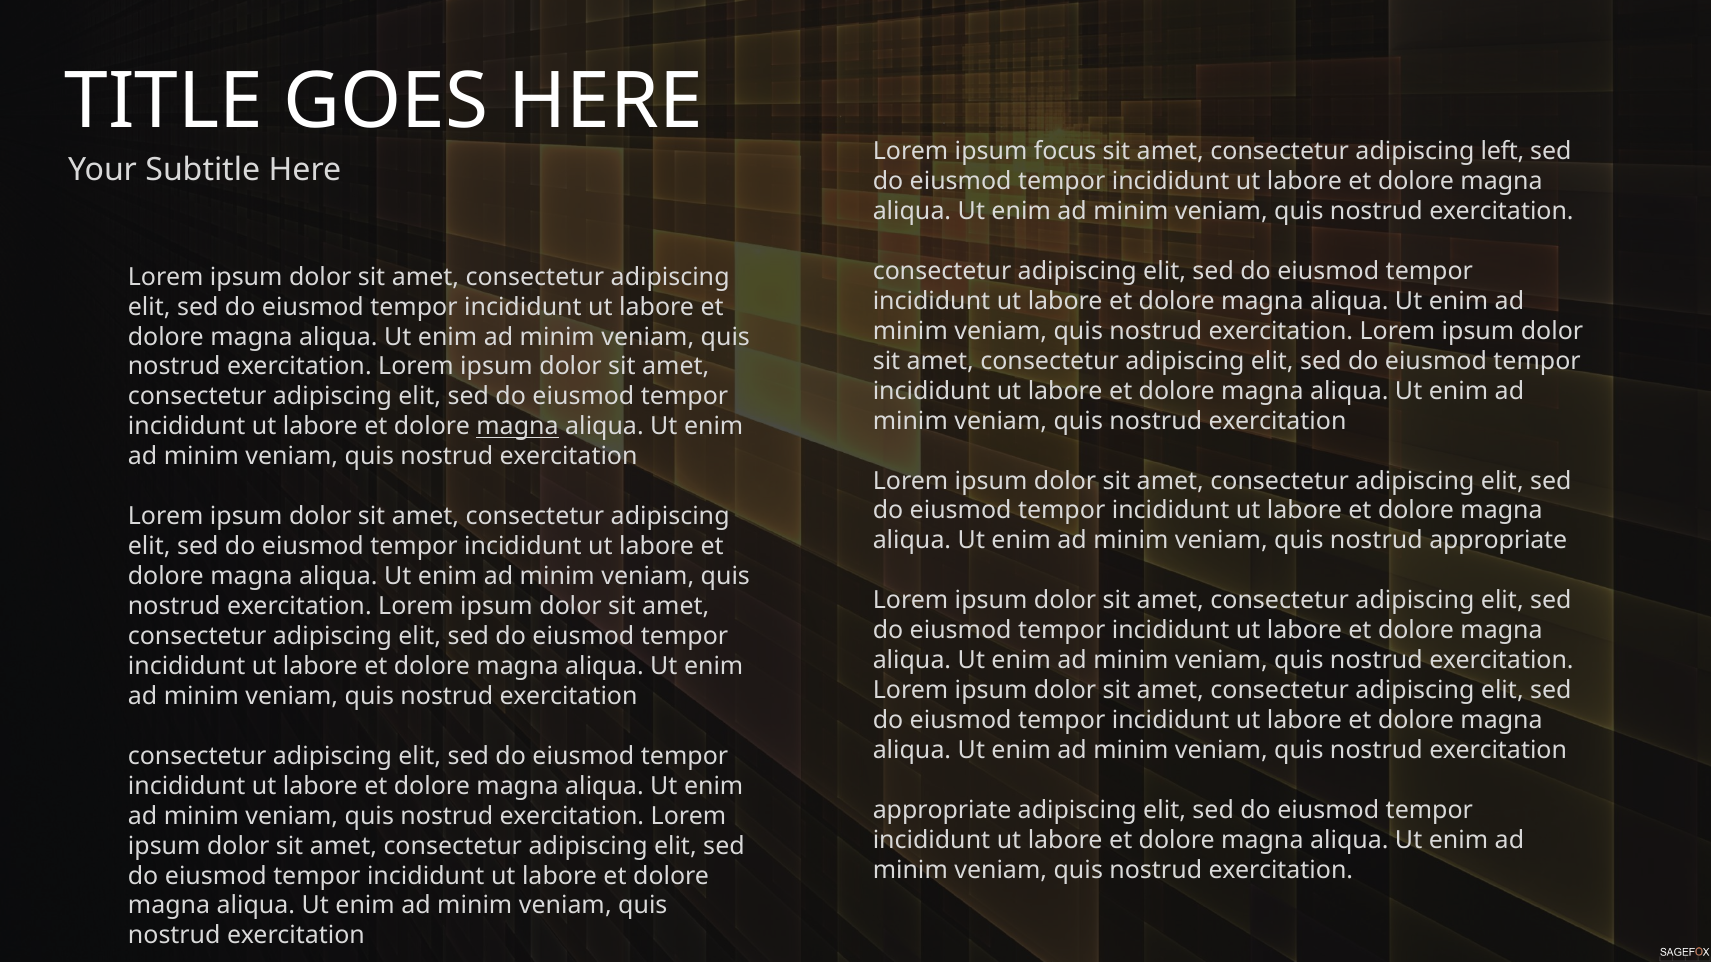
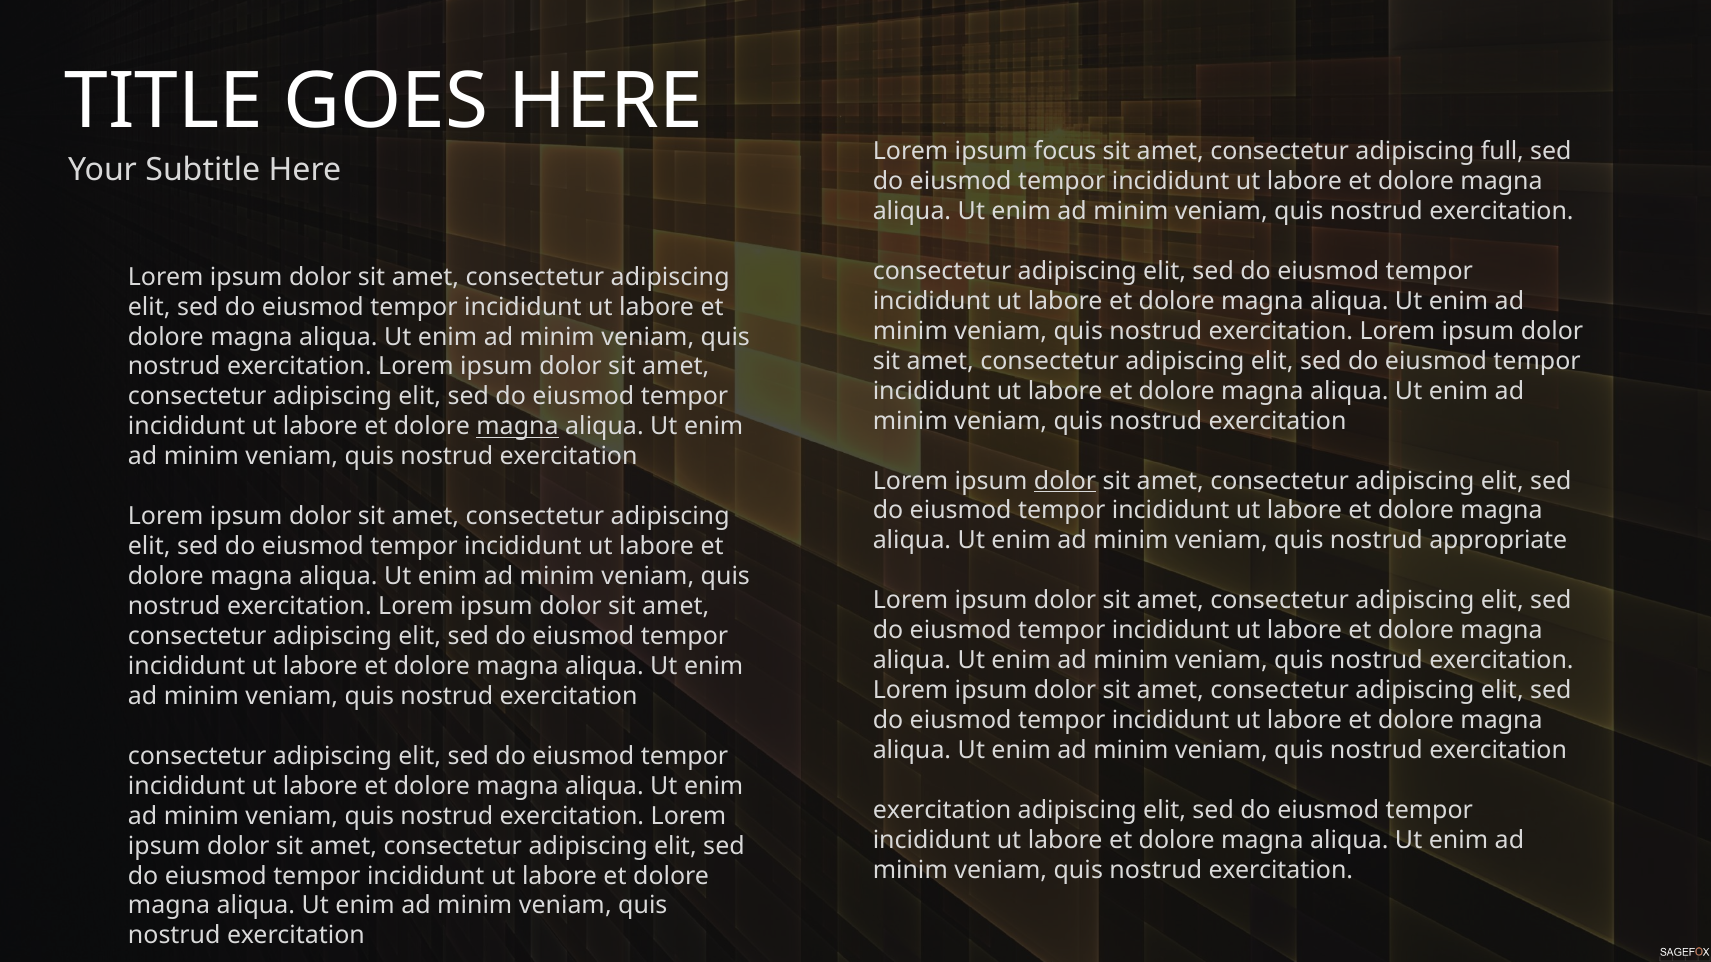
left: left -> full (1502, 151)
dolor underline: none -> present (1065, 481)
appropriate: appropriate -> exercitation (942, 811)
